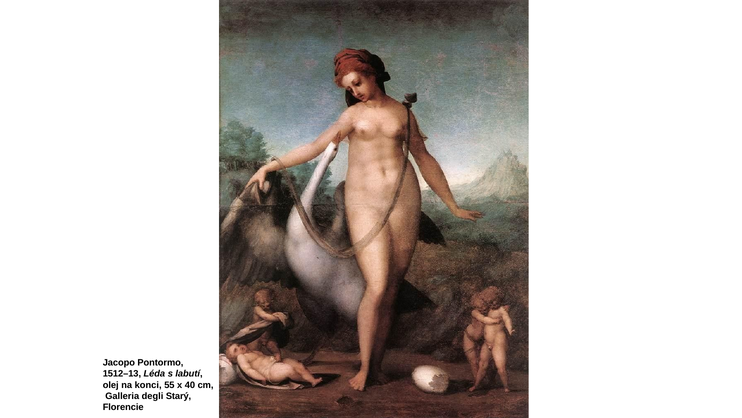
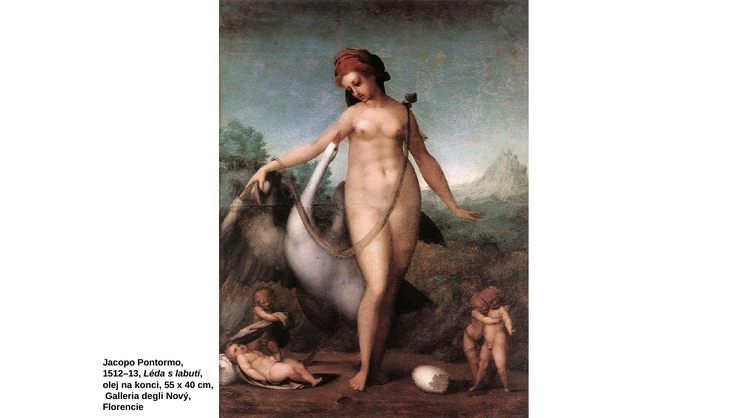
Starý: Starý -> Nový (178, 395)
